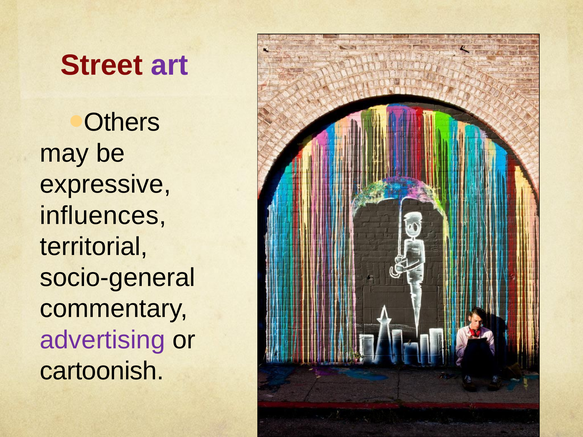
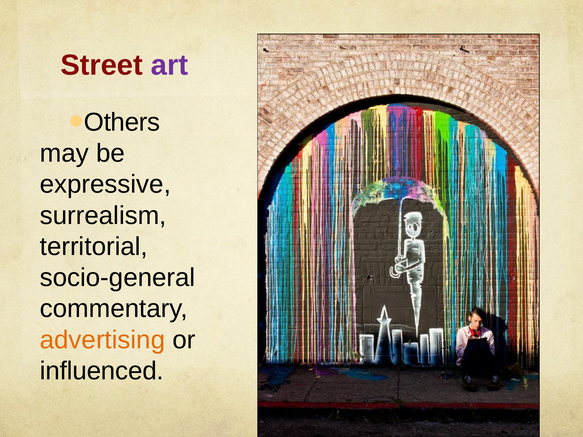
influences: influences -> surrealism (103, 216)
advertising colour: purple -> orange (102, 340)
cartoonish: cartoonish -> influenced (102, 371)
